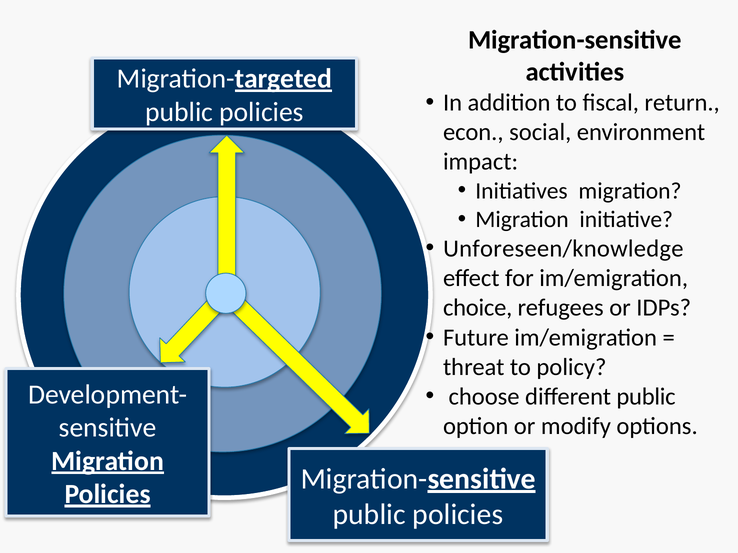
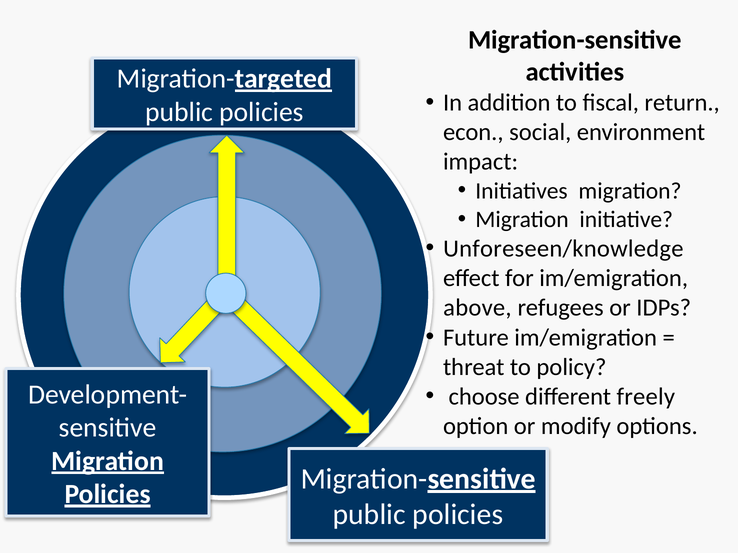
choice: choice -> above (477, 308)
different public: public -> freely (646, 397)
